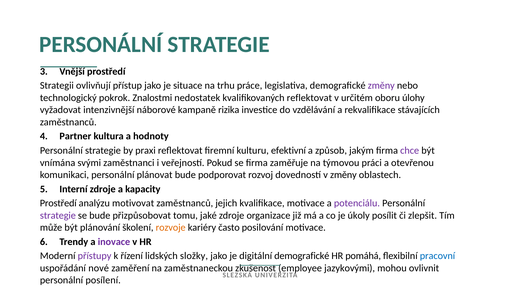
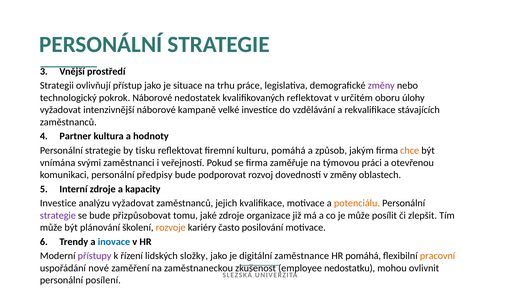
pokrok Znalostmi: Znalostmi -> Náborové (152, 98)
rizika: rizika -> velké (229, 110)
praxi: praxi -> tisku (145, 150)
kulturu efektivní: efektivní -> pomáhá (288, 150)
chce colour: purple -> orange (410, 150)
plánovat: plánovat -> předpisy (155, 175)
Prostředí: Prostředí -> Investice (58, 203)
analýzu motivovat: motivovat -> vyžadovat (133, 203)
potenciálu colour: purple -> orange (357, 203)
je úkoly: úkoly -> může (359, 215)
inovace colour: purple -> blue (114, 241)
digitální demografické: demografické -> zaměstnance (302, 255)
pracovní colour: blue -> orange (437, 255)
jazykovými: jazykovými -> nedostatku (350, 268)
